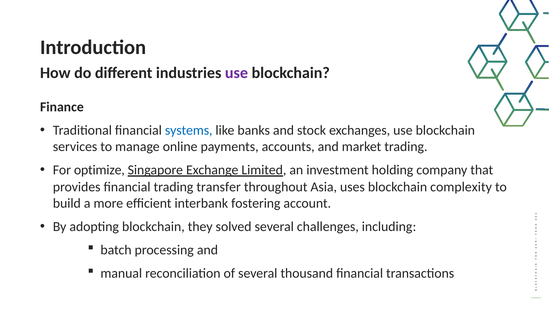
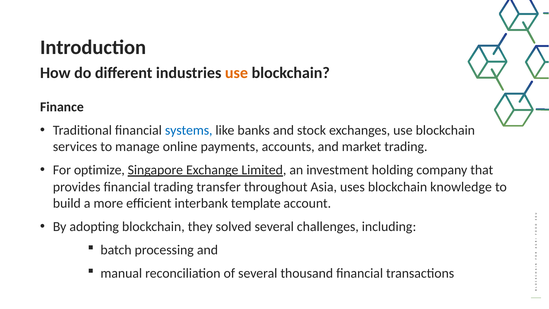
use colour: purple -> orange (236, 73)
complexity: complexity -> knowledge (461, 187)
fostering: fostering -> template (256, 203)
